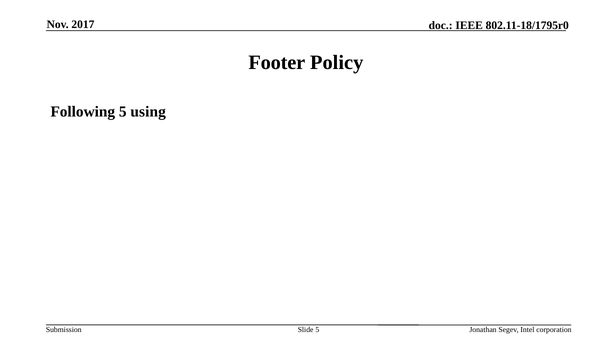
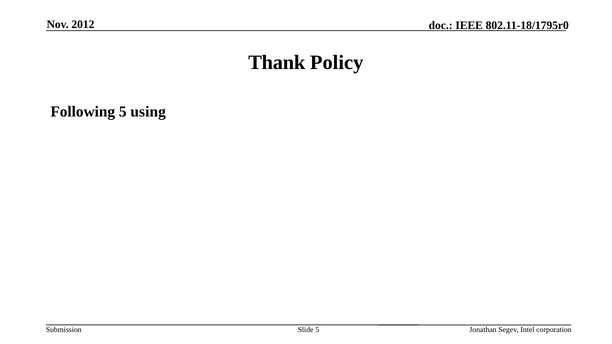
2017: 2017 -> 2012 (83, 24)
Footer: Footer -> Thank (277, 63)
